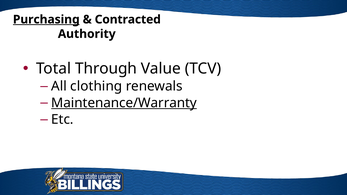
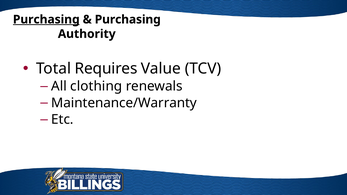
Contracted: Contracted -> Purchasing (128, 19)
Through: Through -> Requires (106, 69)
Maintenance/Warranty underline: present -> none (124, 103)
